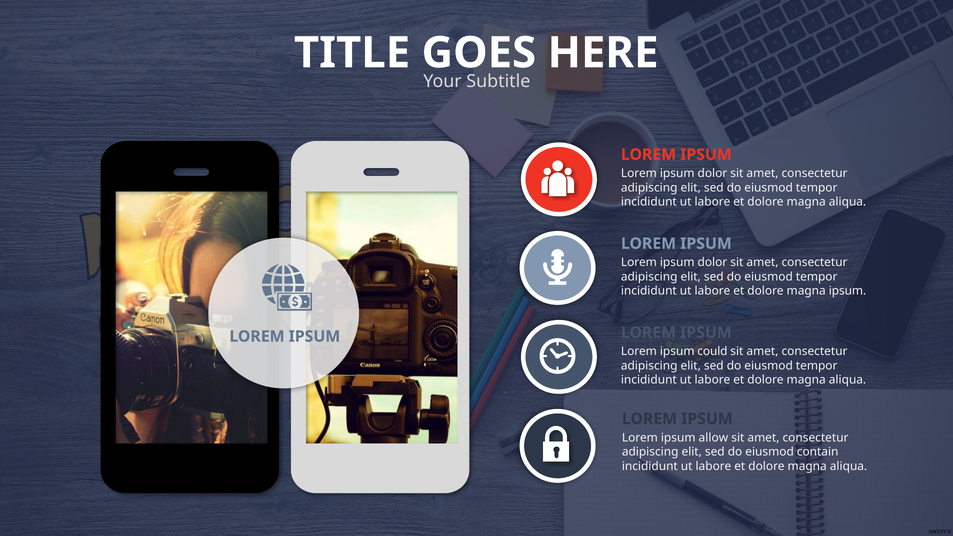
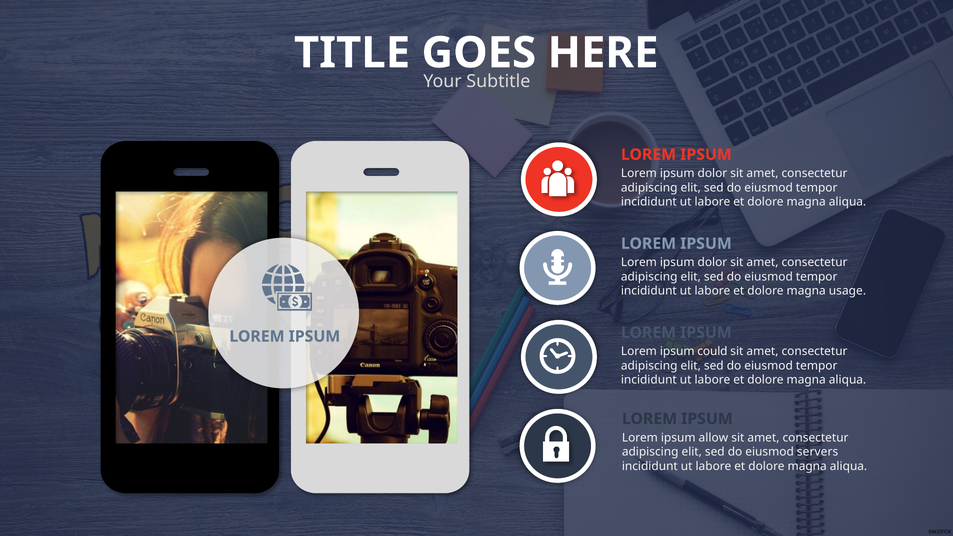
magna ipsum: ipsum -> usage (847, 291)
contain: contain -> servers (818, 452)
